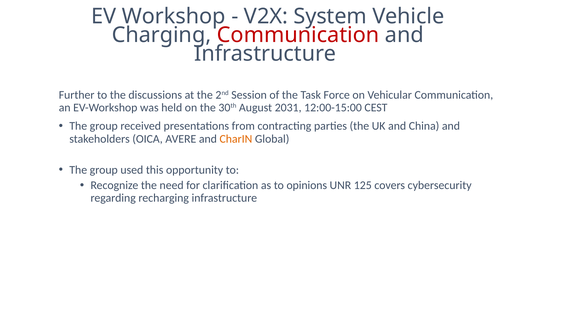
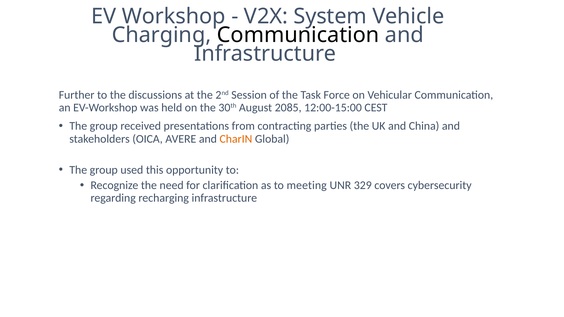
Communication colour: red -> black (298, 35)
2031: 2031 -> 2085 (288, 108)
opinions: opinions -> meeting (307, 186)
125: 125 -> 329 (363, 186)
